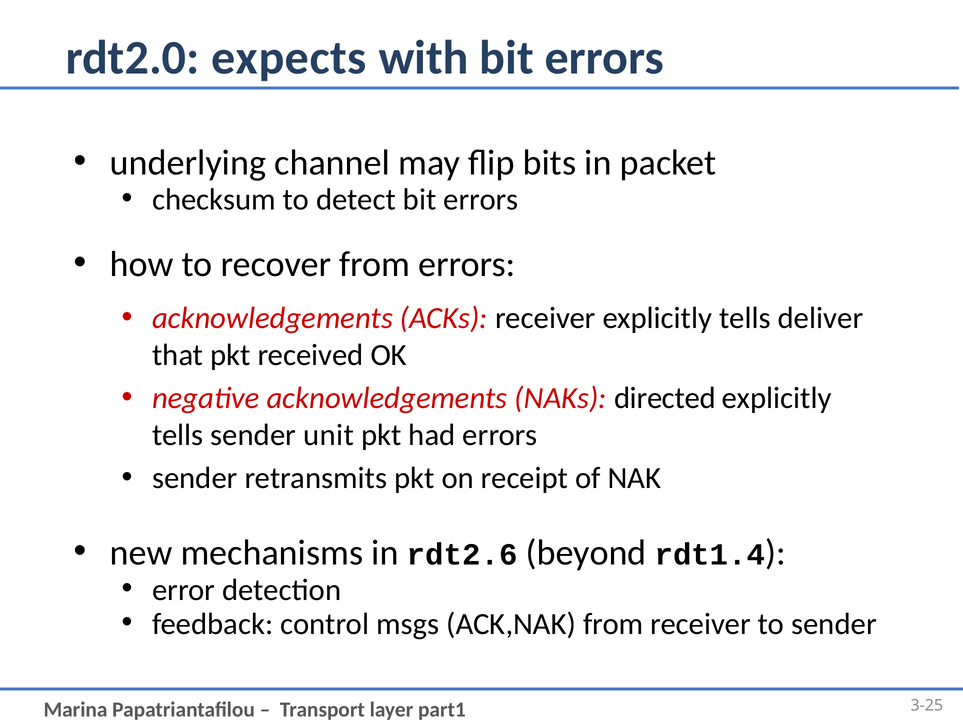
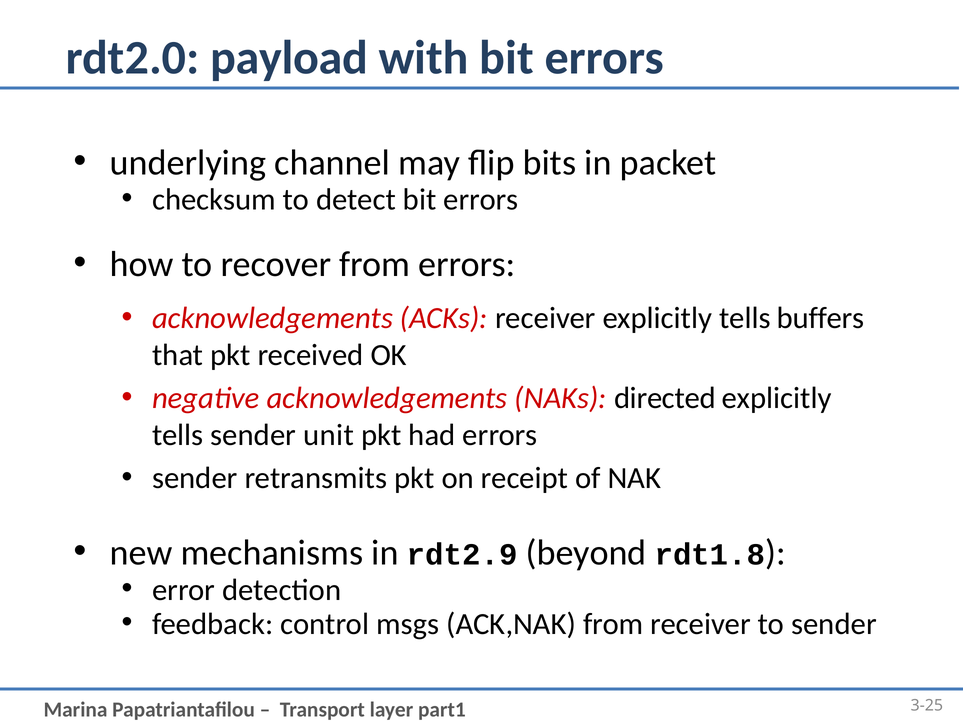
expects: expects -> payload (289, 58)
deliver: deliver -> buffers (821, 318)
rdt2.6: rdt2.6 -> rdt2.9 (462, 555)
rdt1.4: rdt1.4 -> rdt1.8 (710, 555)
